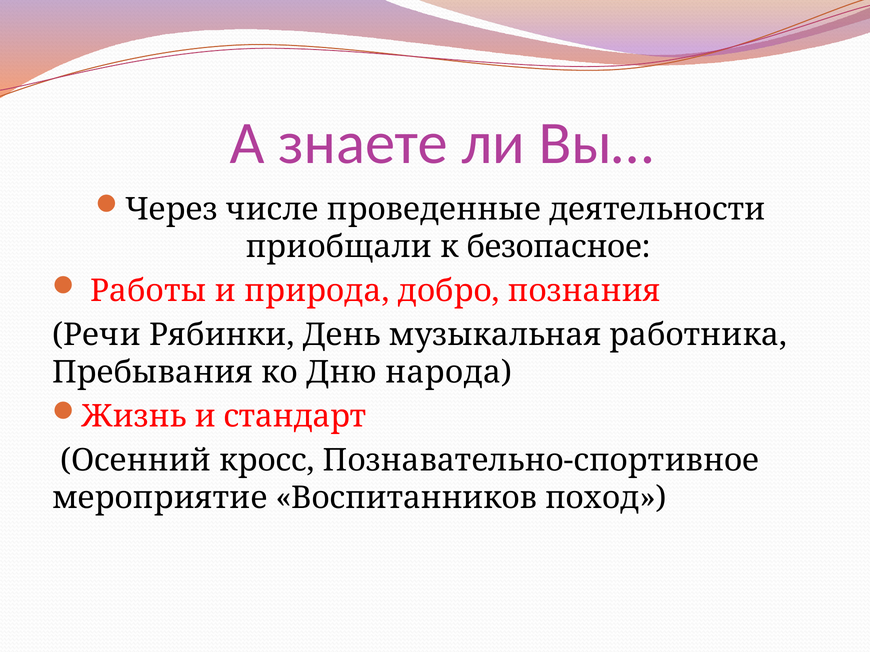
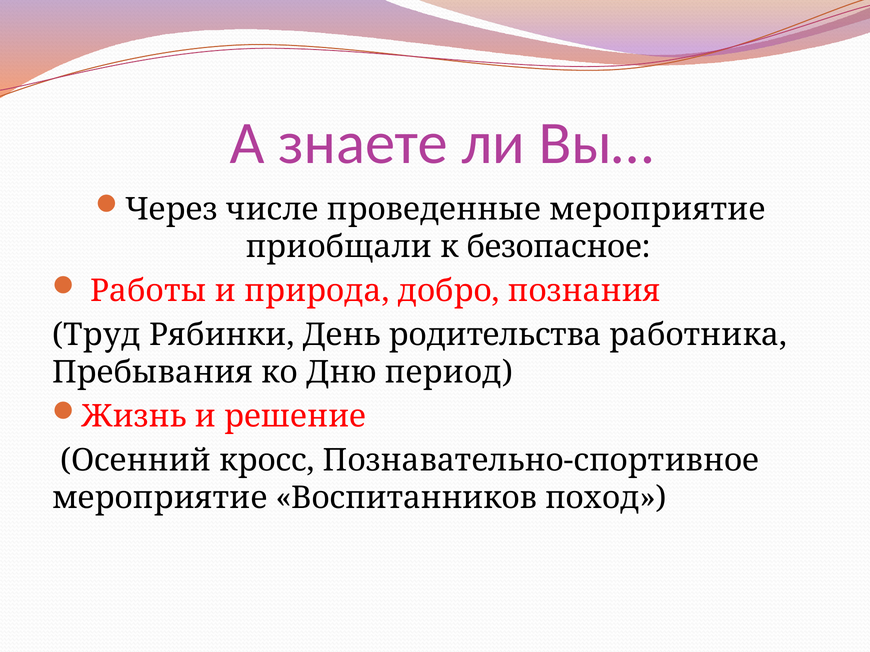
проведенные деятельности: деятельности -> мероприятие (657, 209)
Речи: Речи -> Труд (96, 335)
музыкальная: музыкальная -> родительства (495, 335)
народа: народа -> период (449, 373)
стандарт: стандарт -> решение (295, 417)
